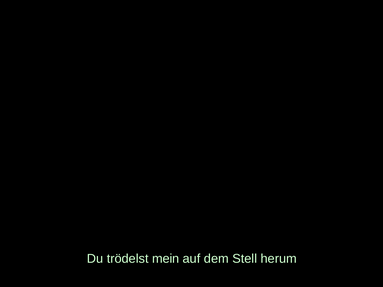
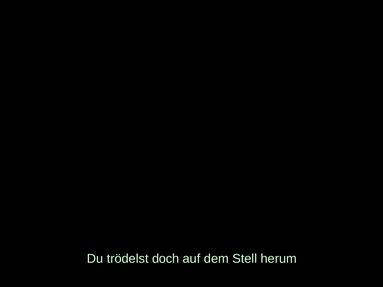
mein: mein -> doch (166, 259)
